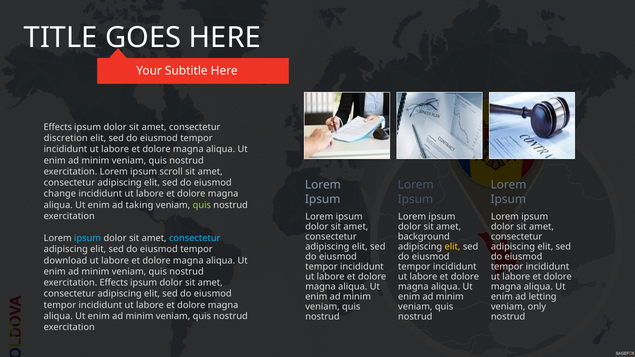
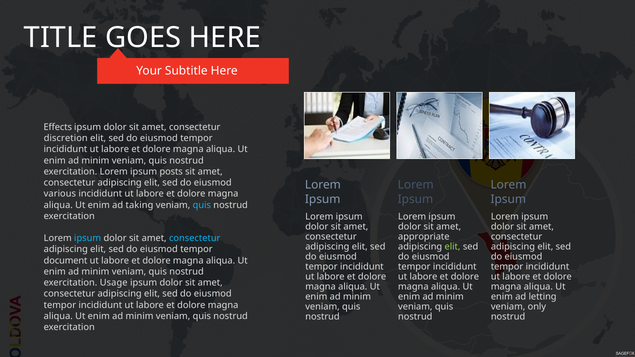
scroll: scroll -> posts (171, 172)
change: change -> various (60, 194)
quis colour: light green -> light blue (202, 205)
background: background -> appropriate (424, 237)
elit colour: yellow -> light green (453, 247)
download: download -> document (66, 261)
exercitation Effects: Effects -> Usage (114, 283)
